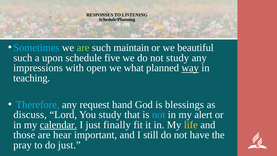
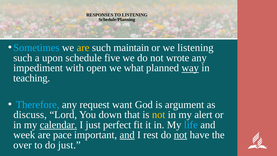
are colour: light green -> yellow (83, 48)
we beautiful: beautiful -> listening (195, 48)
not study: study -> wrote (178, 58)
impressions: impressions -> impediment (38, 68)
hand: hand -> want (122, 104)
blessings: blessings -> argument (185, 104)
You study: study -> down (110, 115)
not colour: light blue -> yellow (159, 115)
finally: finally -> perfect (117, 125)
life colour: yellow -> light blue (191, 125)
those: those -> week (24, 135)
hear: hear -> pace (62, 135)
and underline: none -> present (127, 135)
still: still -> rest (151, 135)
not underline: none -> present (180, 135)
pray: pray -> over (23, 145)
